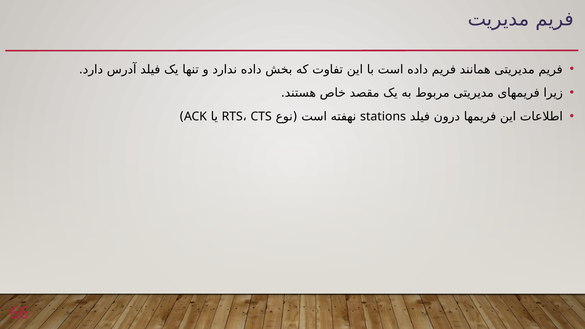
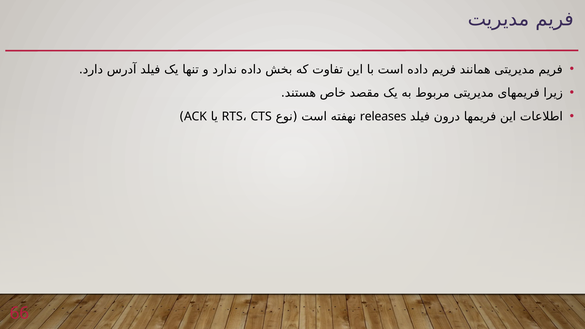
stations: stations -> releases (383, 117)
